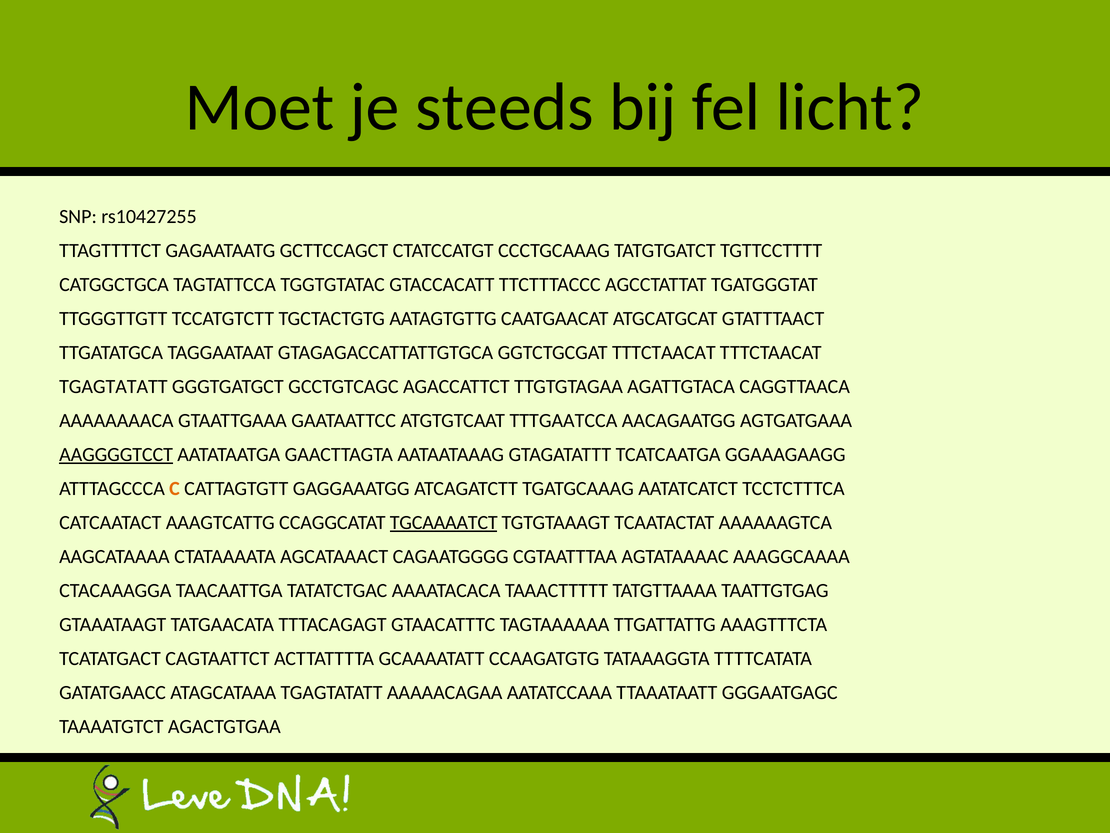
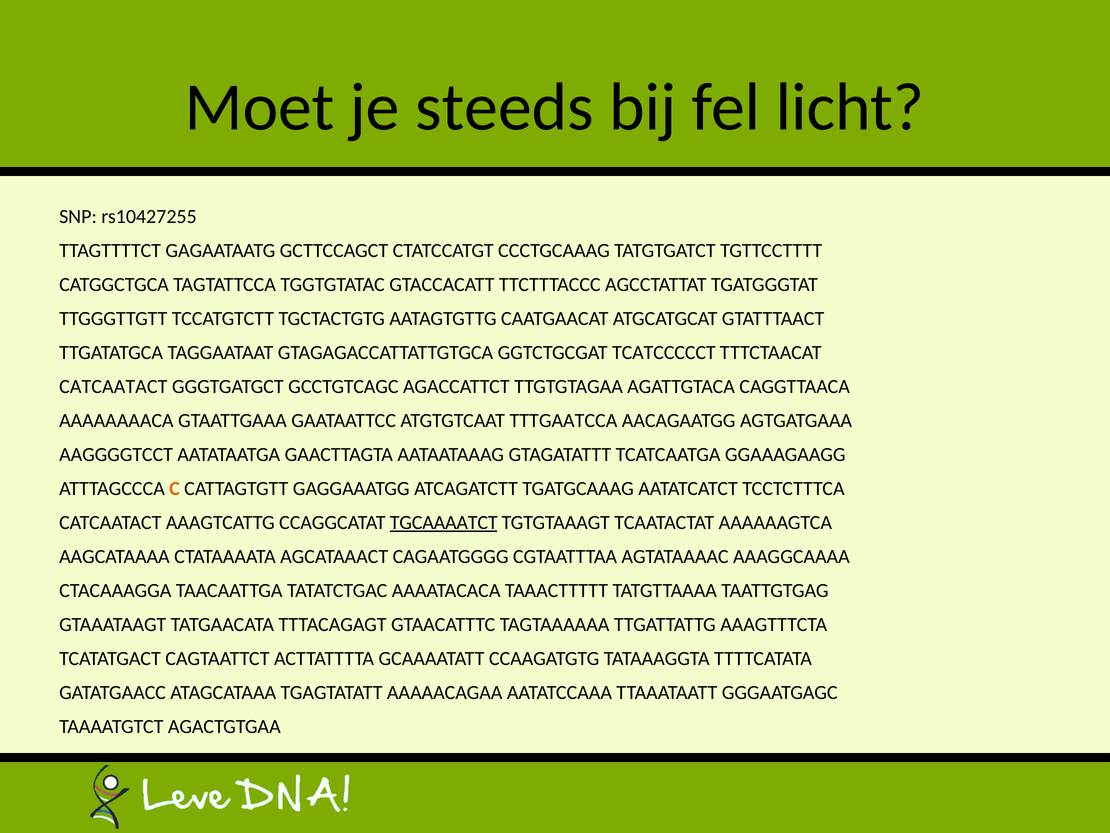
GGTCTGCGAT TTTCTAACAT: TTTCTAACAT -> TCATCCCCCT (664, 353)
TGAGTATATT: TGAGTATATT -> CATCAATACT (113, 386)
AAGGGGTCCT underline: present -> none (116, 454)
